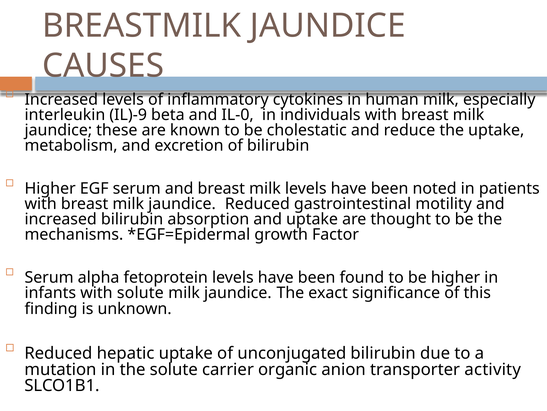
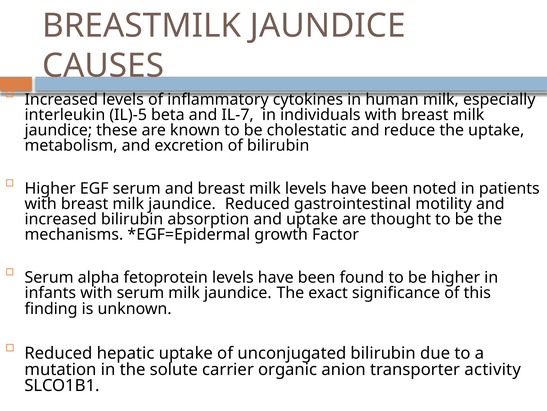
IL)-9: IL)-9 -> IL)-5 (128, 115)
IL-0: IL-0 -> IL-7 (238, 115)
with solute: solute -> serum (140, 292)
